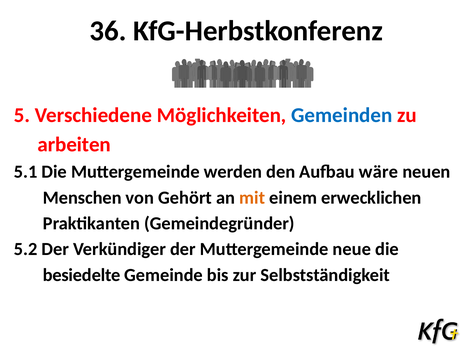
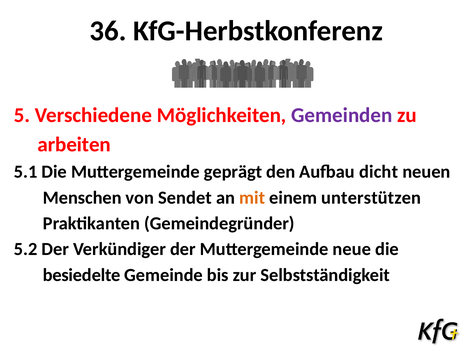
Gemeinden colour: blue -> purple (342, 115)
werden: werden -> geprägt (233, 172)
wäre: wäre -> dicht (379, 172)
Gehört: Gehört -> Sendet (185, 197)
erwecklichen: erwecklichen -> unterstützen (371, 197)
